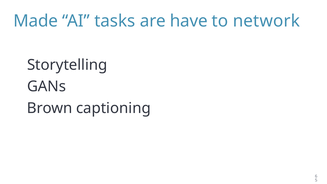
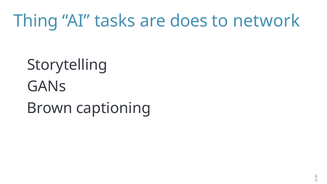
Made: Made -> Thing (36, 21)
have: have -> does (189, 21)
